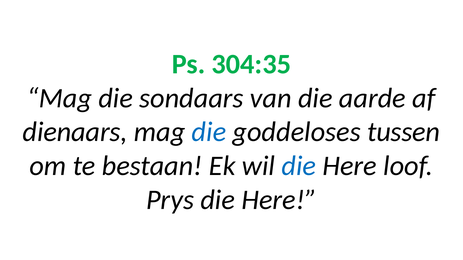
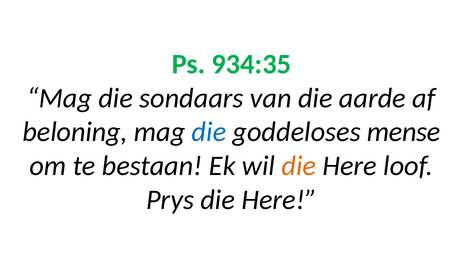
304:35: 304:35 -> 934:35 (251, 64)
dienaars: dienaars -> beloning (75, 132)
tussen: tussen -> mense (404, 132)
die colour: blue -> orange (299, 166)
